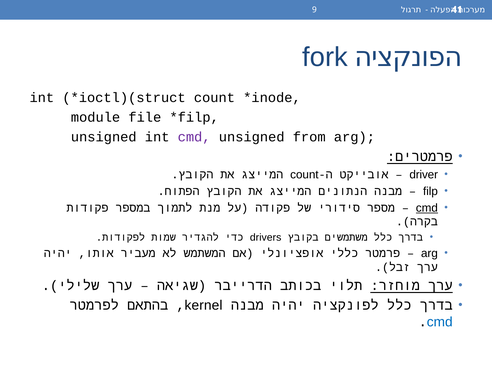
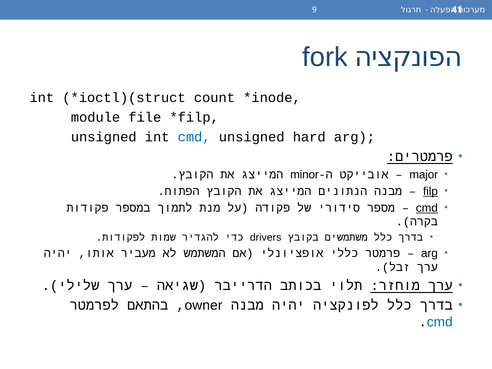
cmd colour: purple -> blue (194, 137)
from: from -> hard (309, 137)
count: count -> minor (304, 175)
driver: driver -> major (424, 175)
filp underline: none -> present (430, 191)
kernel: kernel -> owner (204, 305)
